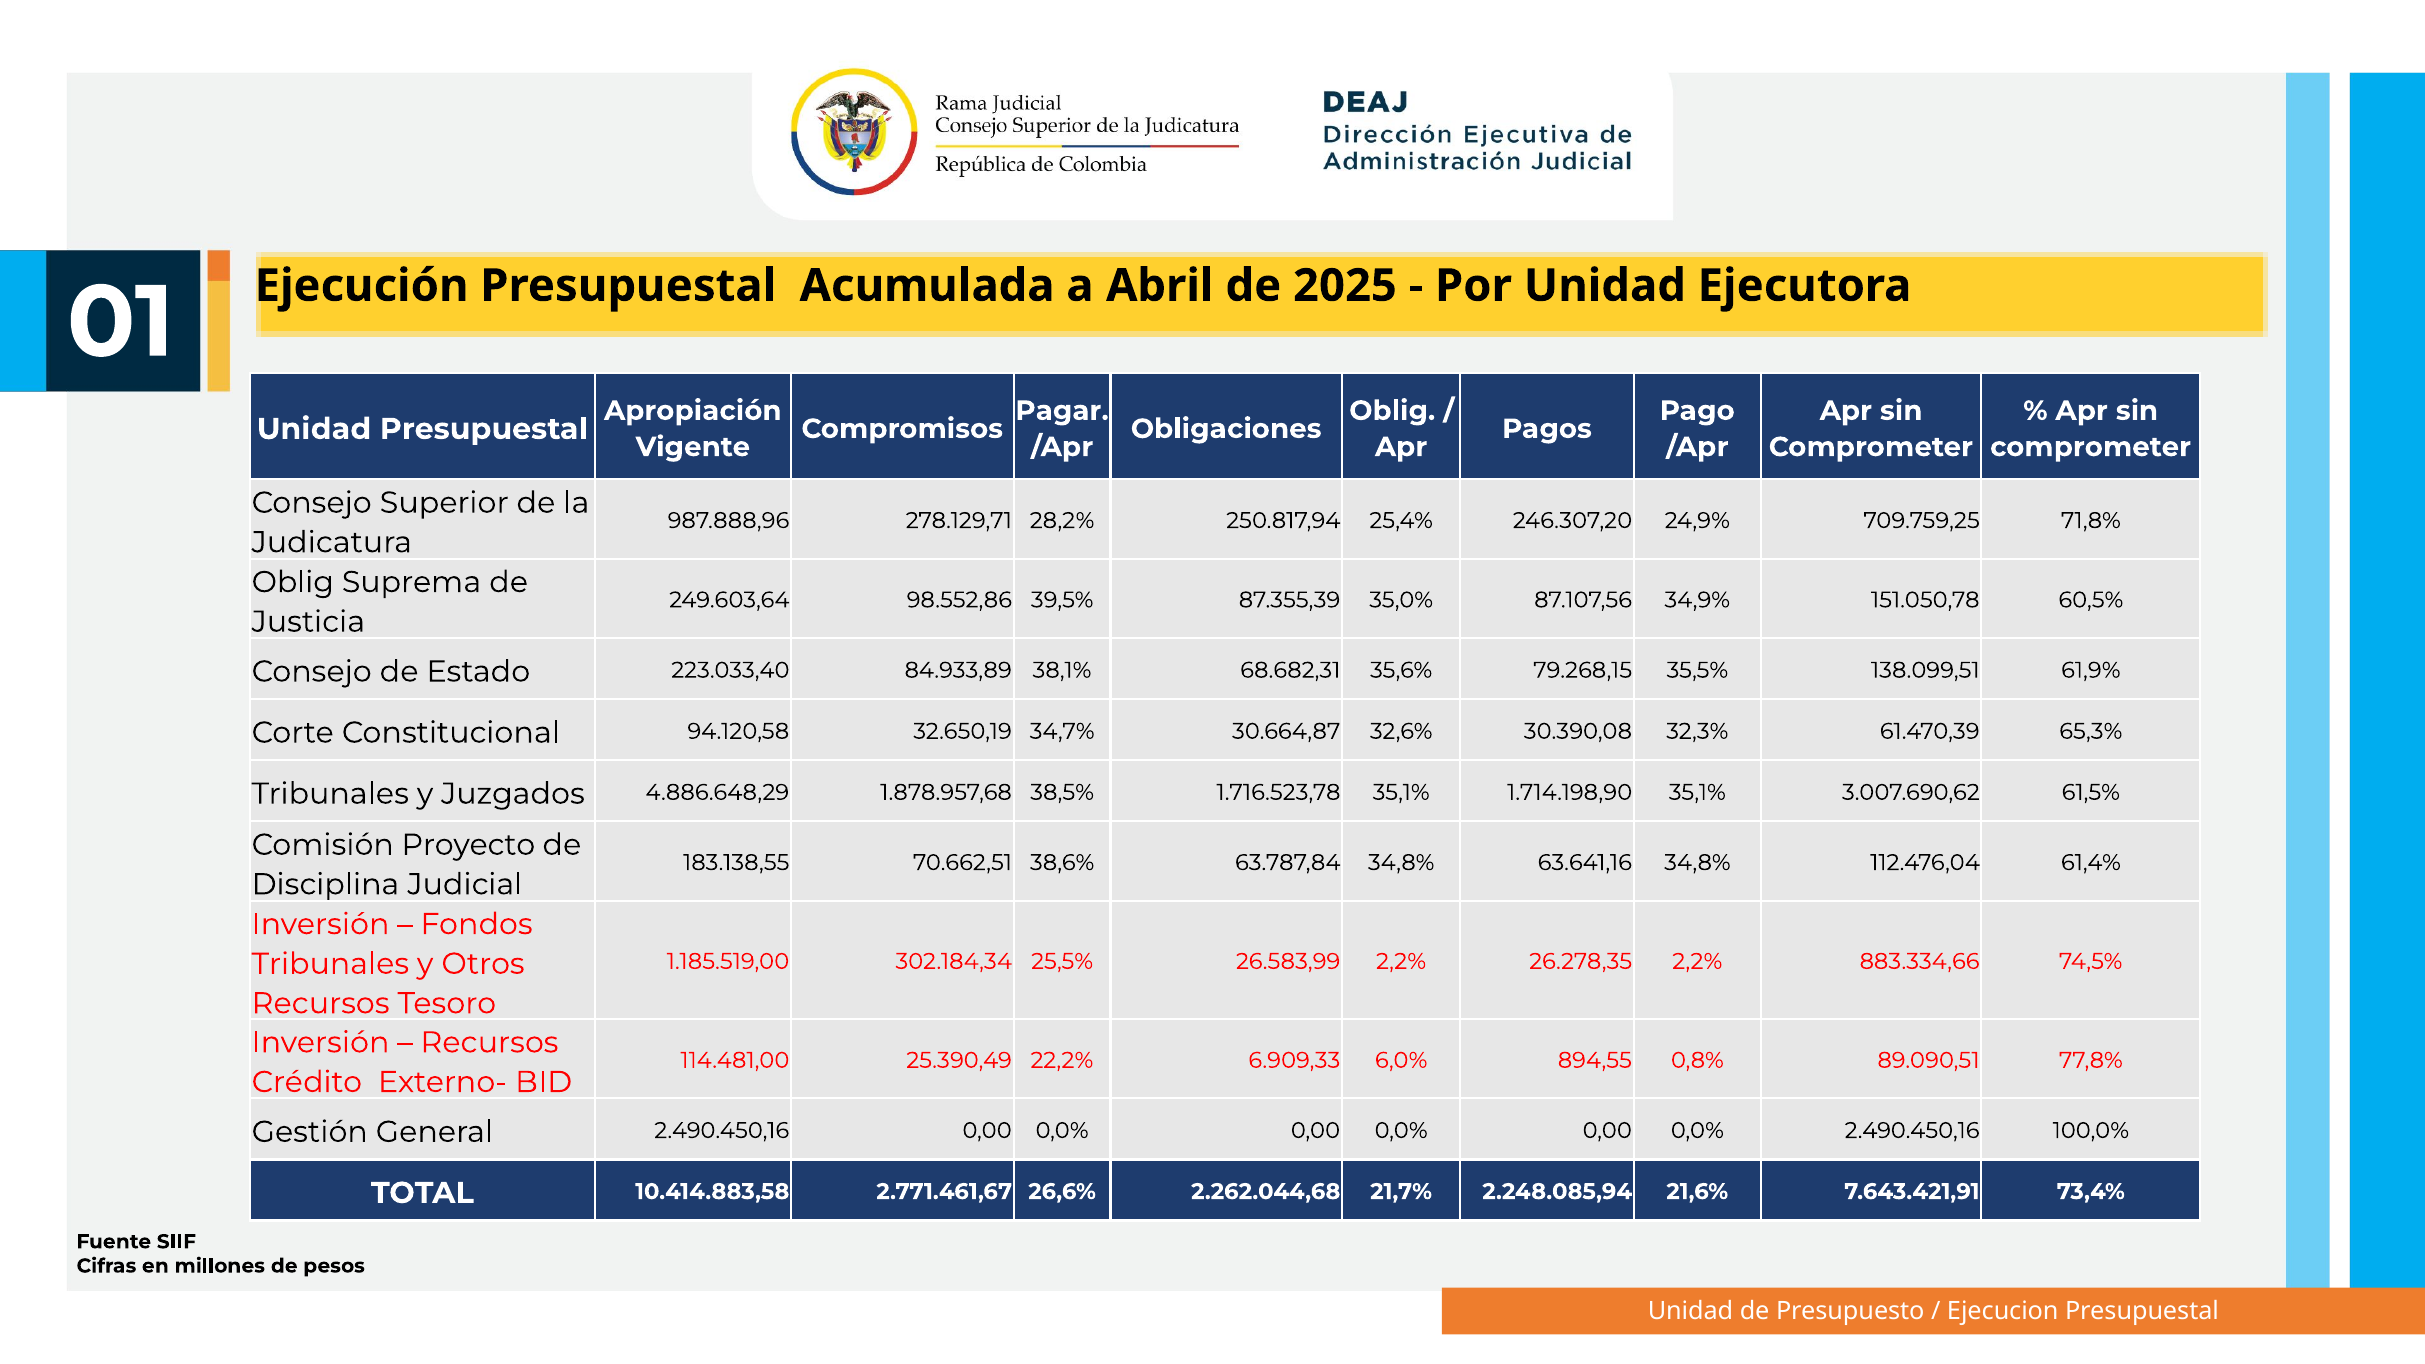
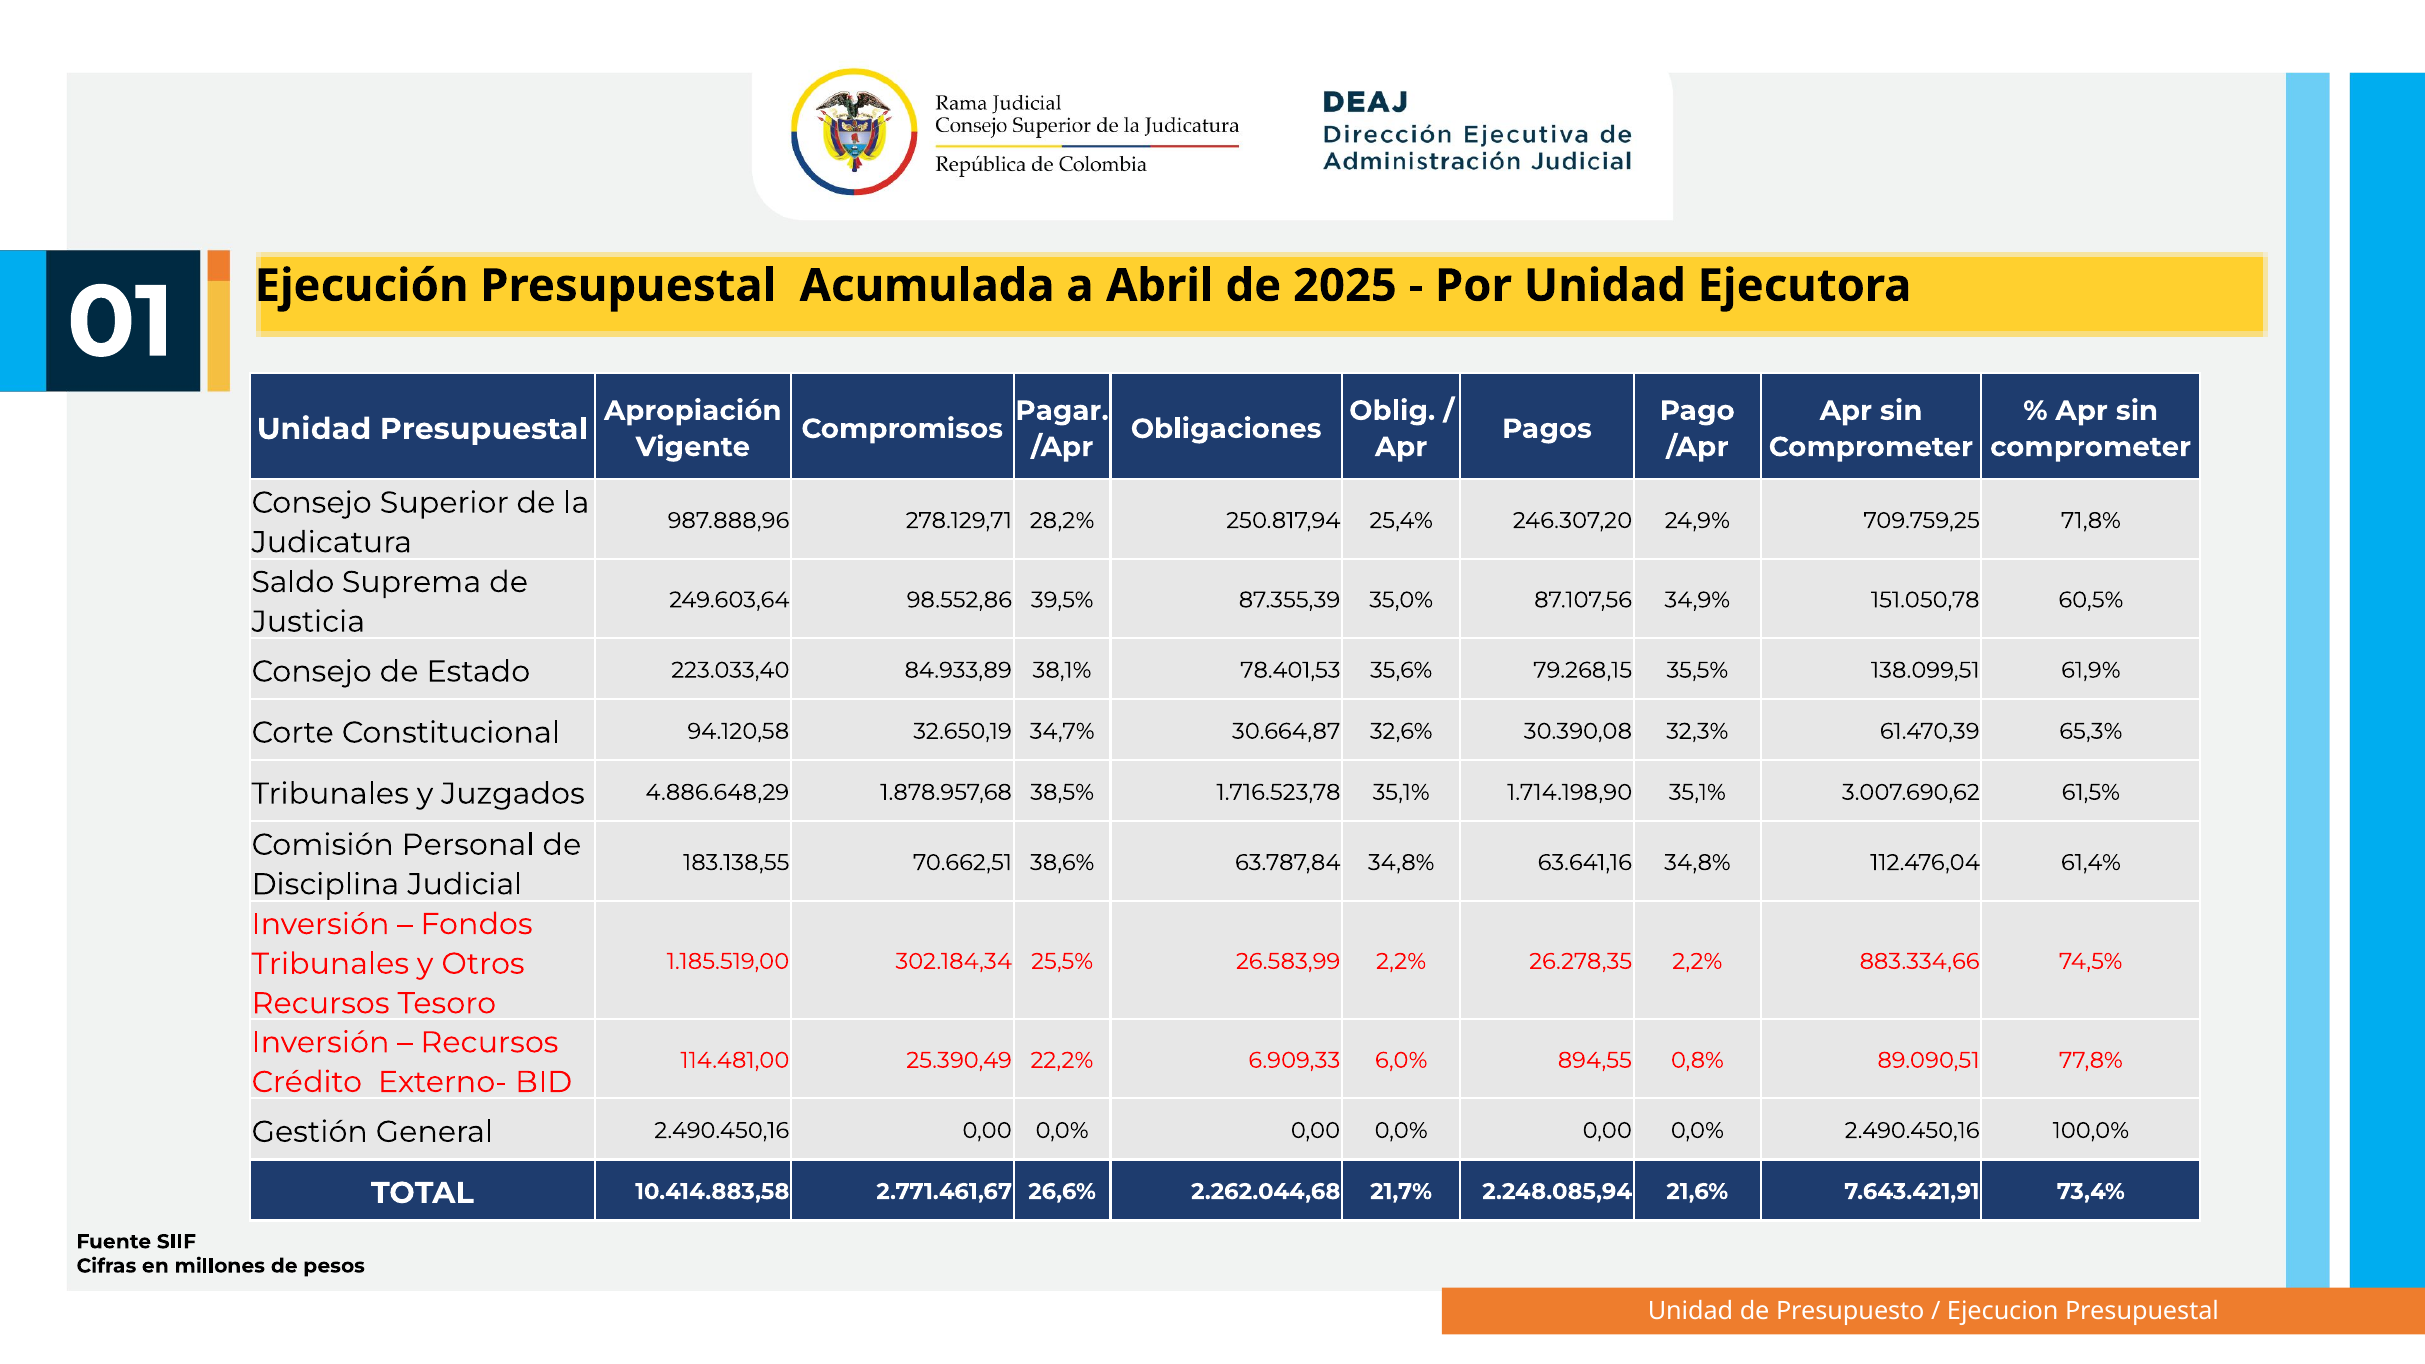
Oblig: Oblig -> Saldo (293, 582)
68.682,31: 68.682,31 -> 78.401,53 (1290, 670)
Proyecto: Proyecto -> Personal (468, 845)
